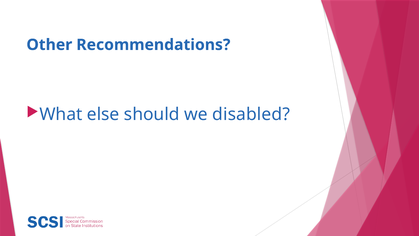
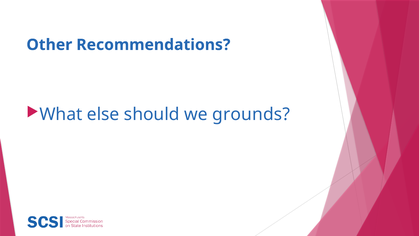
disabled: disabled -> grounds (251, 114)
